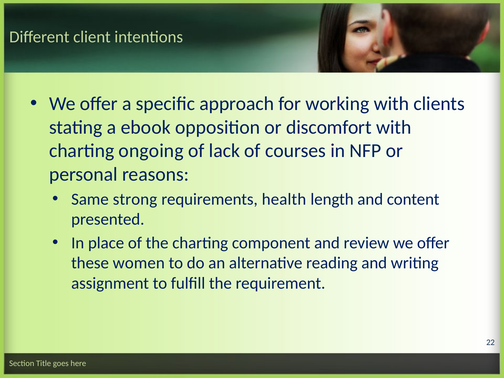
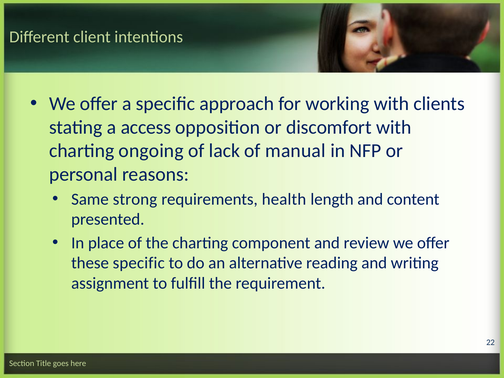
ebook: ebook -> access (146, 127)
courses: courses -> manual (295, 151)
these women: women -> specific (139, 263)
